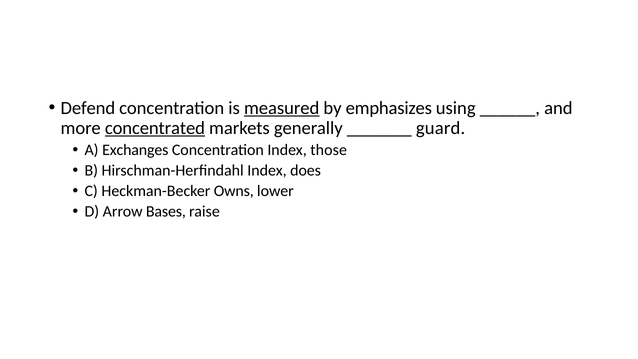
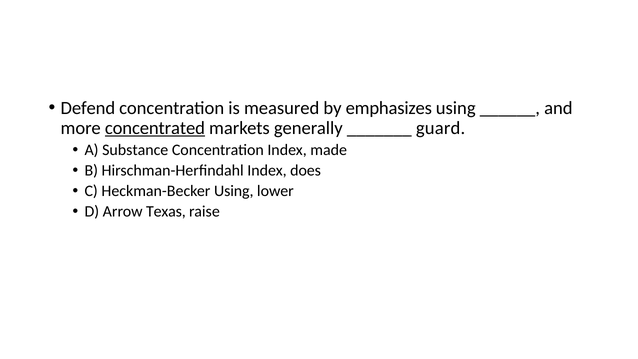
measured underline: present -> none (282, 108)
Exchanges: Exchanges -> Substance (135, 150)
those: those -> made (329, 150)
Heckman-Becker Owns: Owns -> Using (234, 191)
Bases: Bases -> Texas (166, 212)
